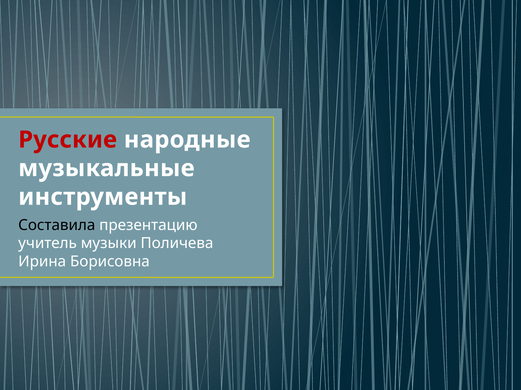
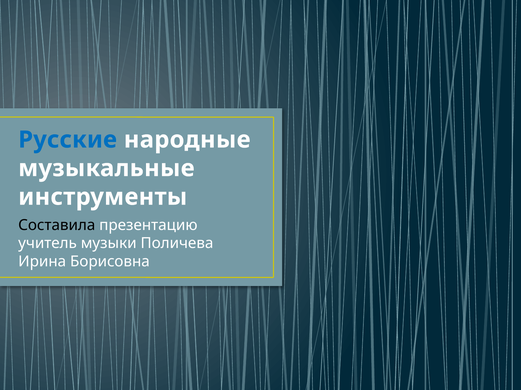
Русские colour: red -> blue (68, 140)
